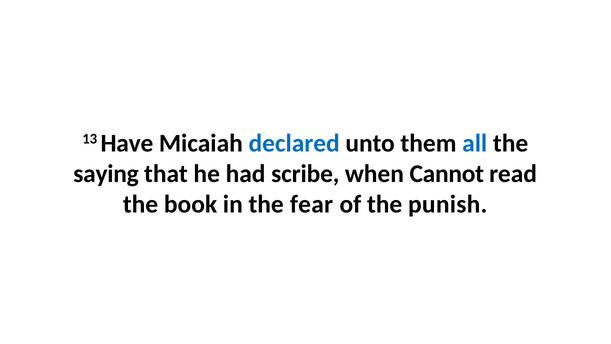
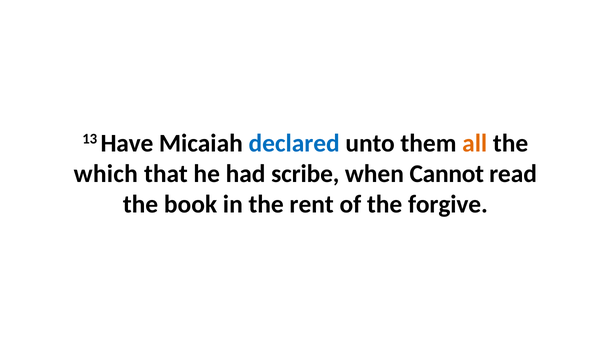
all colour: blue -> orange (475, 143)
saying: saying -> which (106, 174)
fear: fear -> rent (312, 204)
punish: punish -> forgive (448, 204)
